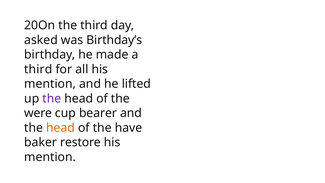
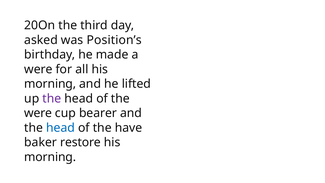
Birthday’s: Birthday’s -> Position’s (114, 40)
third: third -> were (38, 69)
mention: mention -> morning (50, 84)
head colour: orange -> blue (61, 128)
mention: mention -> morning (50, 157)
